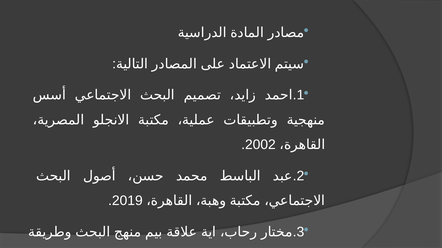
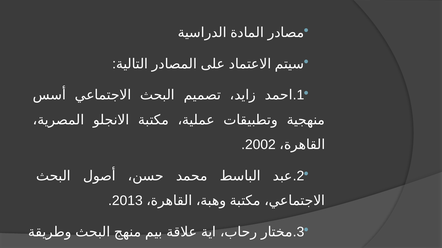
2019: 2019 -> 2013 (127, 201)
